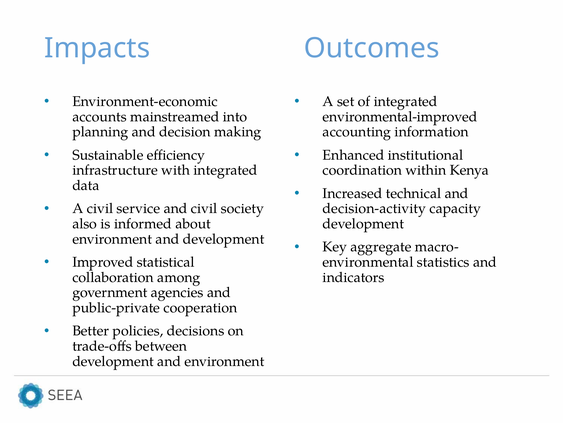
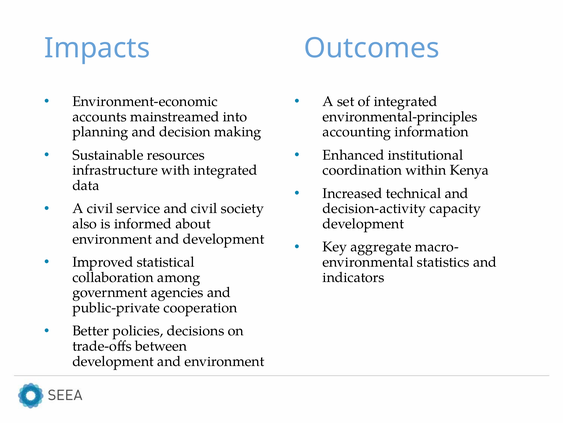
environmental-improved: environmental-improved -> environmental-principles (400, 117)
efficiency: efficiency -> resources (176, 155)
